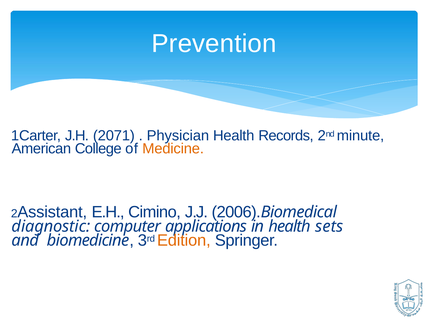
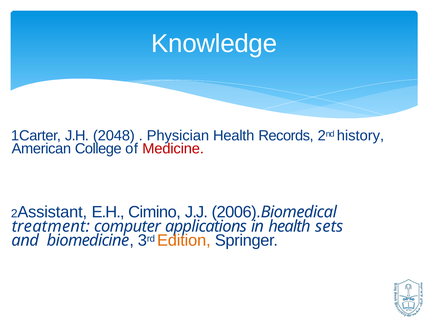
Prevention: Prevention -> Knowledge (214, 44)
2071: 2071 -> 2048 (114, 136)
minute: minute -> history (360, 136)
Medicine colour: orange -> red (173, 149)
diagnostic: diagnostic -> treatment (51, 227)
